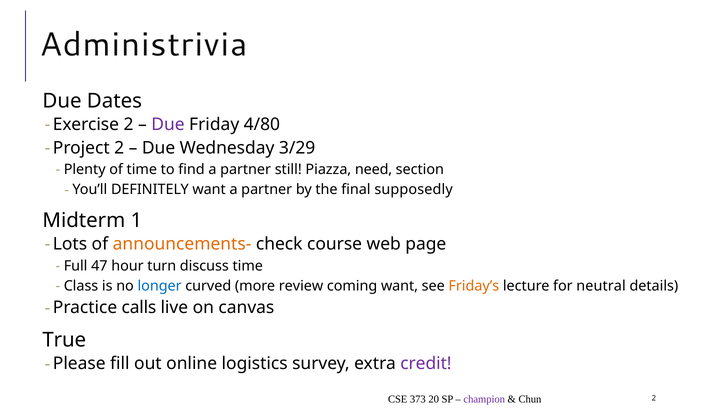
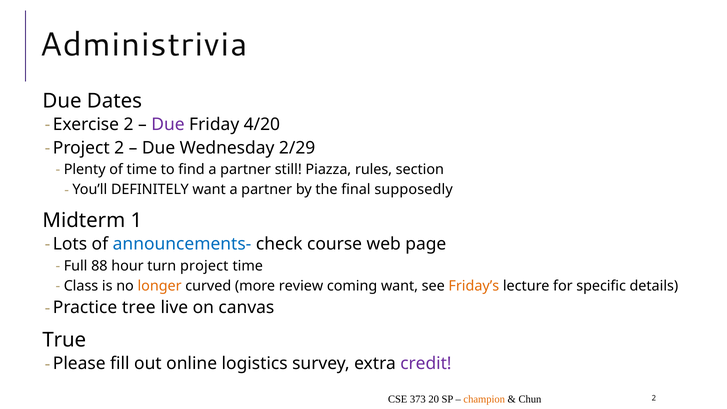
4/80: 4/80 -> 4/20 (262, 124)
3/29: 3/29 -> 2/29 (297, 148)
need: need -> rules (374, 170)
announcements- colour: orange -> blue (182, 244)
47: 47 -> 88 (99, 266)
turn discuss: discuss -> project (204, 266)
longer colour: blue -> orange (160, 286)
neutral: neutral -> specific (601, 286)
calls: calls -> tree (139, 308)
champion colour: purple -> orange (484, 399)
